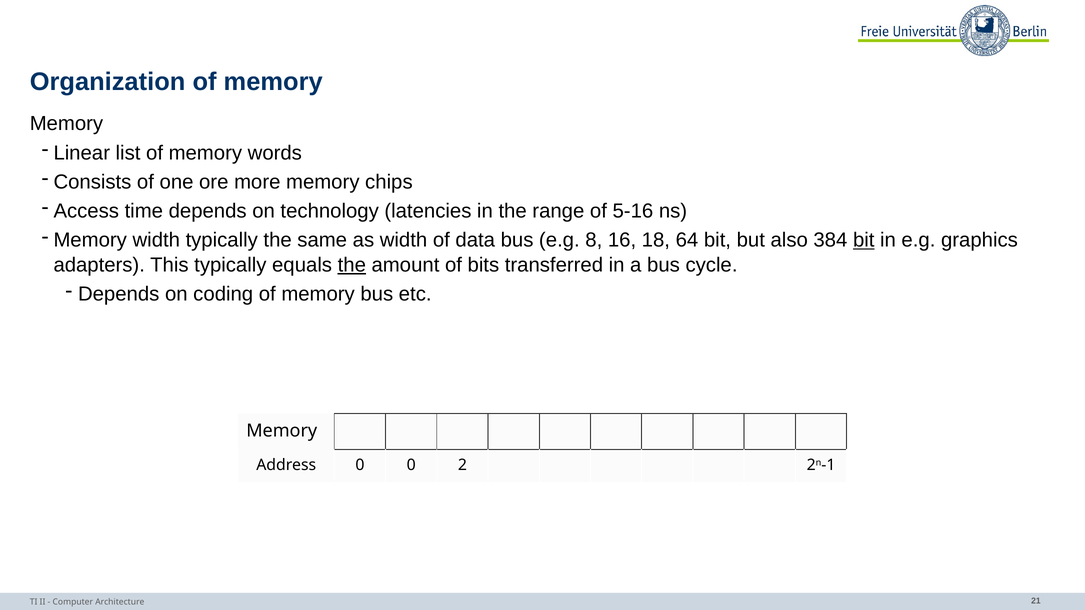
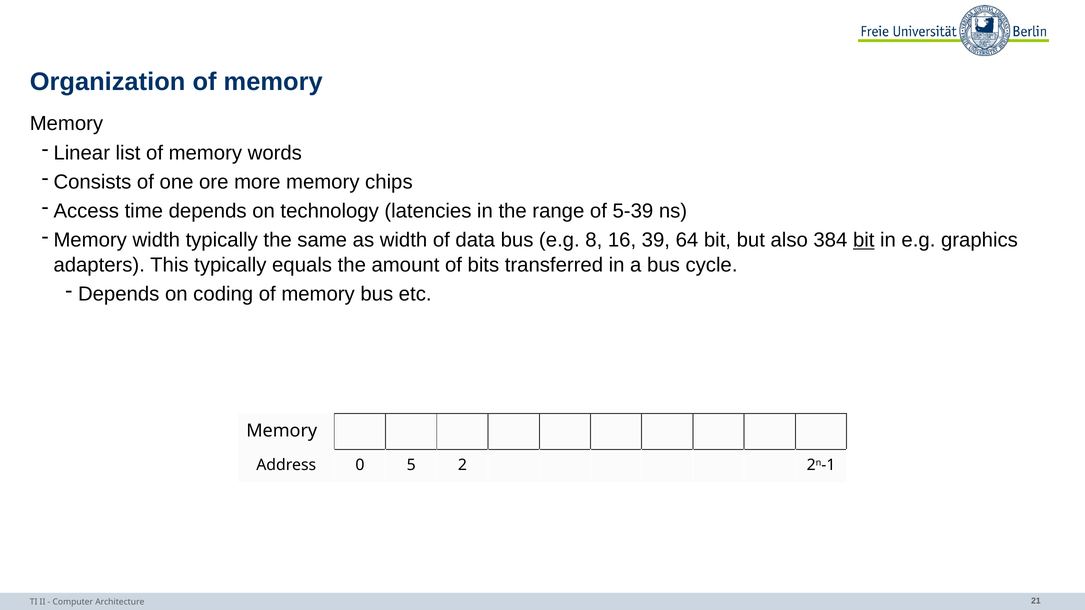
5-16: 5-16 -> 5-39 (633, 211)
18: 18 -> 39 (656, 240)
the underline: present -> none (352, 265)
0 0: 0 -> 5 (411, 465)
